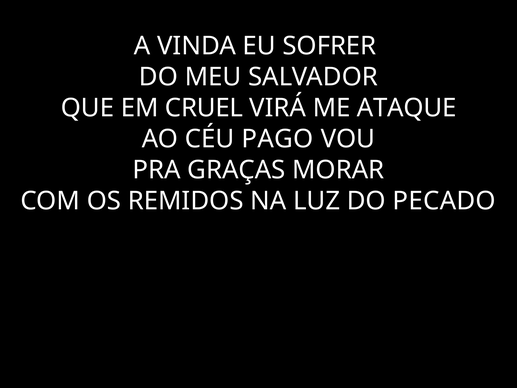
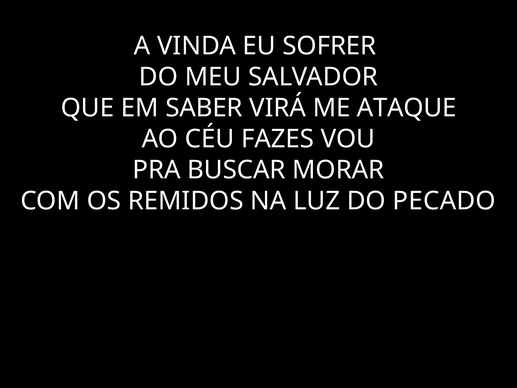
CRUEL: CRUEL -> SABER (204, 108)
PAGO: PAGO -> FAZES (278, 139)
GRAÇAS: GRAÇAS -> BUSCAR (236, 170)
